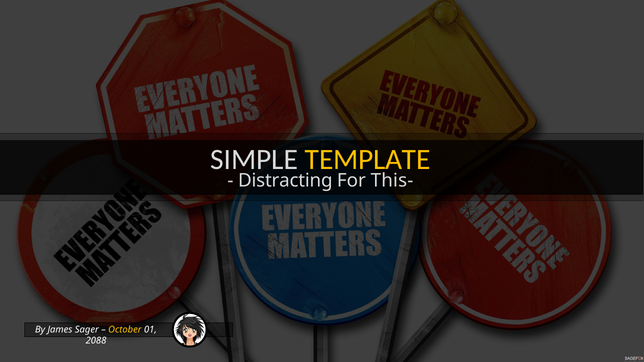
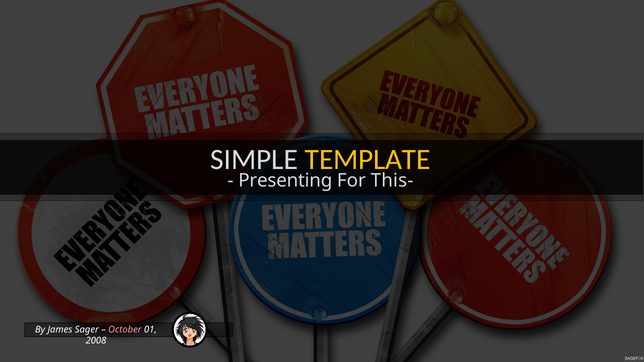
Distracting: Distracting -> Presenting (285, 181)
October colour: yellow -> pink (125, 330)
2088: 2088 -> 2008 (96, 341)
